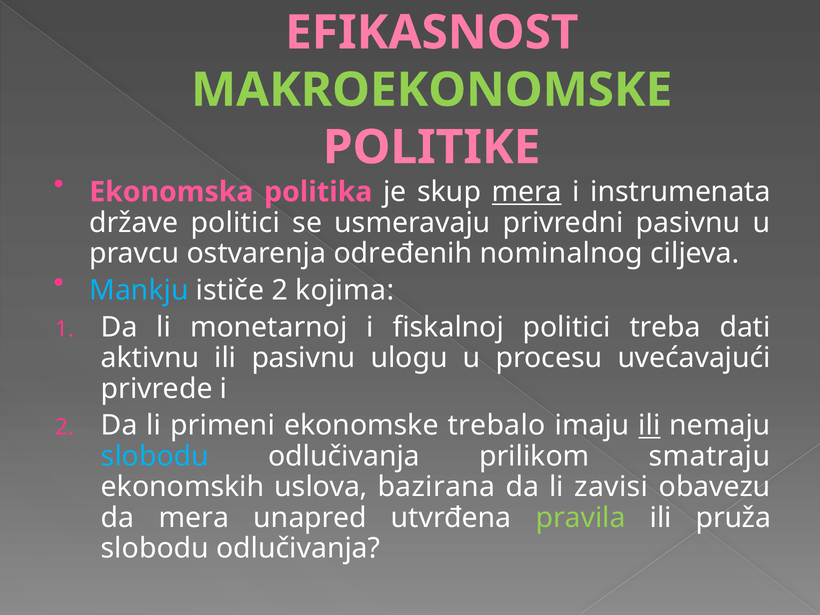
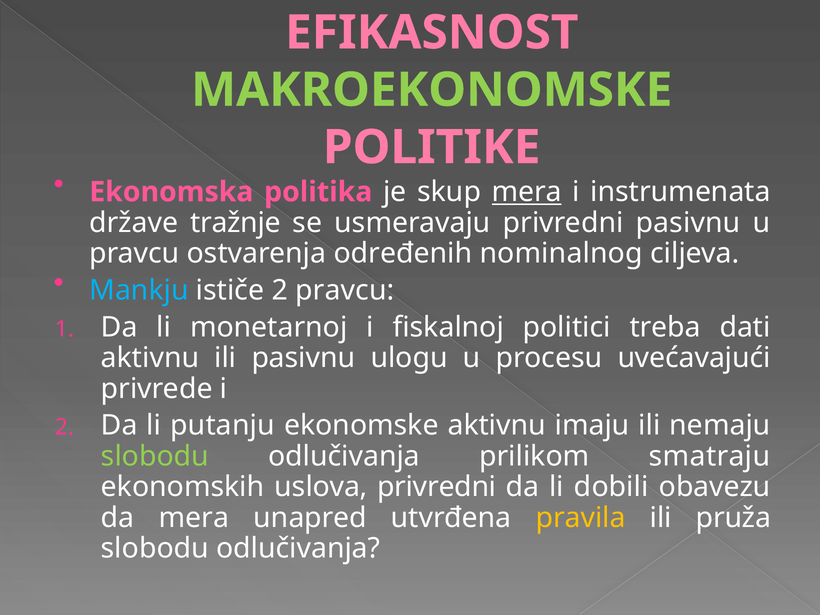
države politici: politici -> tražnje (235, 223)
2 kojima: kojima -> pravcu (345, 290)
primeni: primeni -> putanju (223, 425)
ekonomske trebalo: trebalo -> aktivnu (497, 425)
ili underline: present -> none (649, 425)
slobodu colour: light blue -> light green (155, 456)
uslova bazirana: bazirana -> privredni (437, 487)
zavisi: zavisi -> dobili (611, 487)
pravila colour: light green -> yellow (581, 518)
